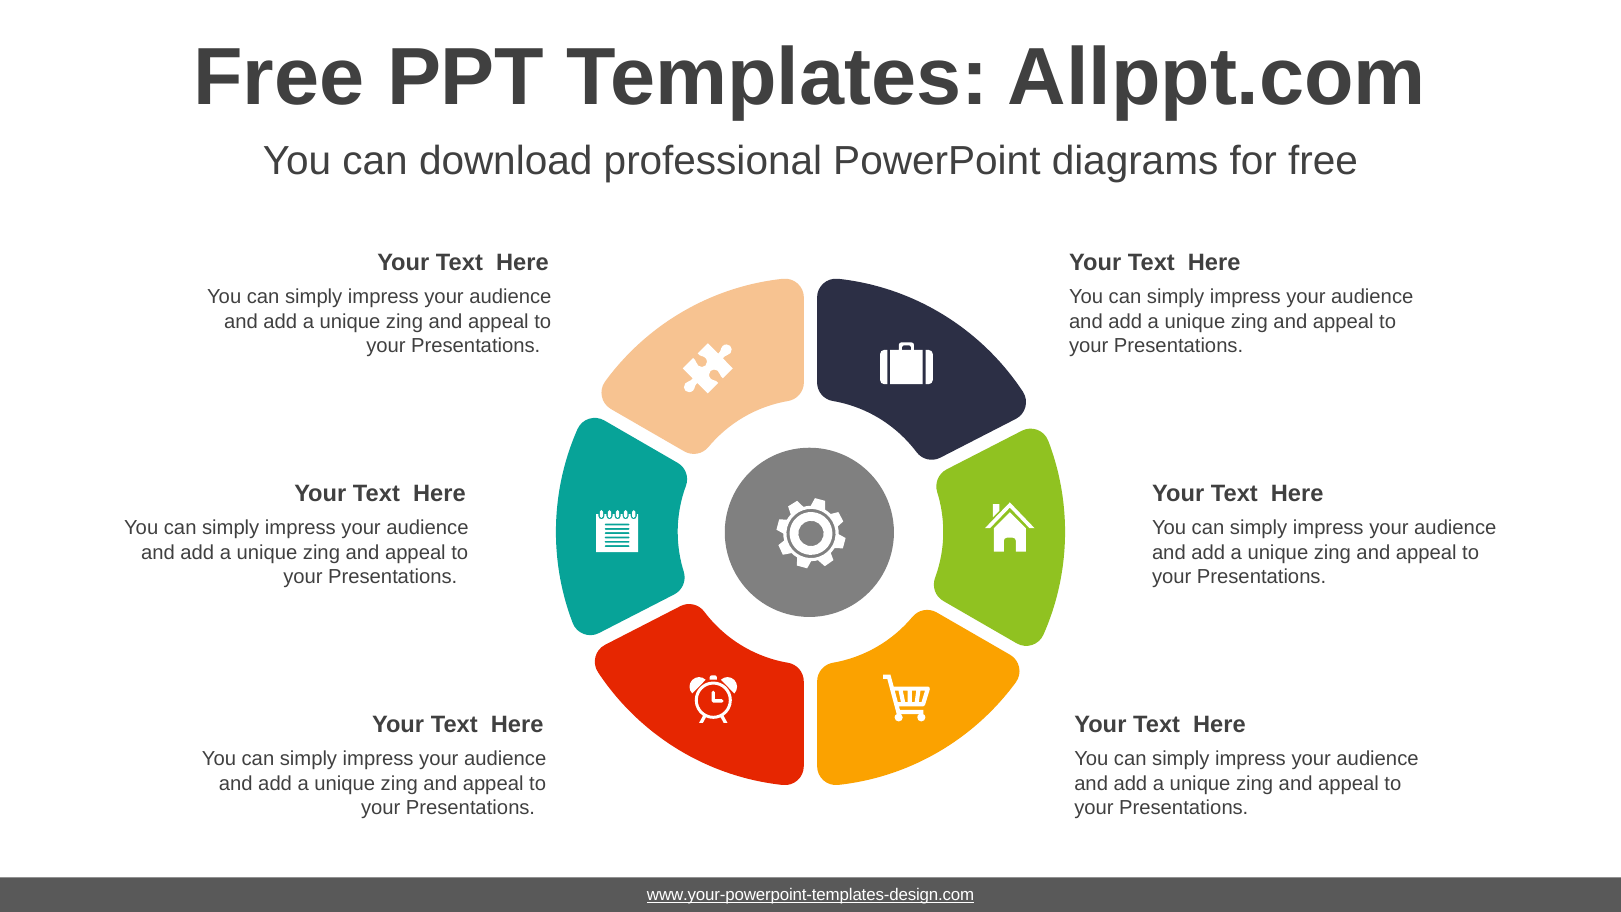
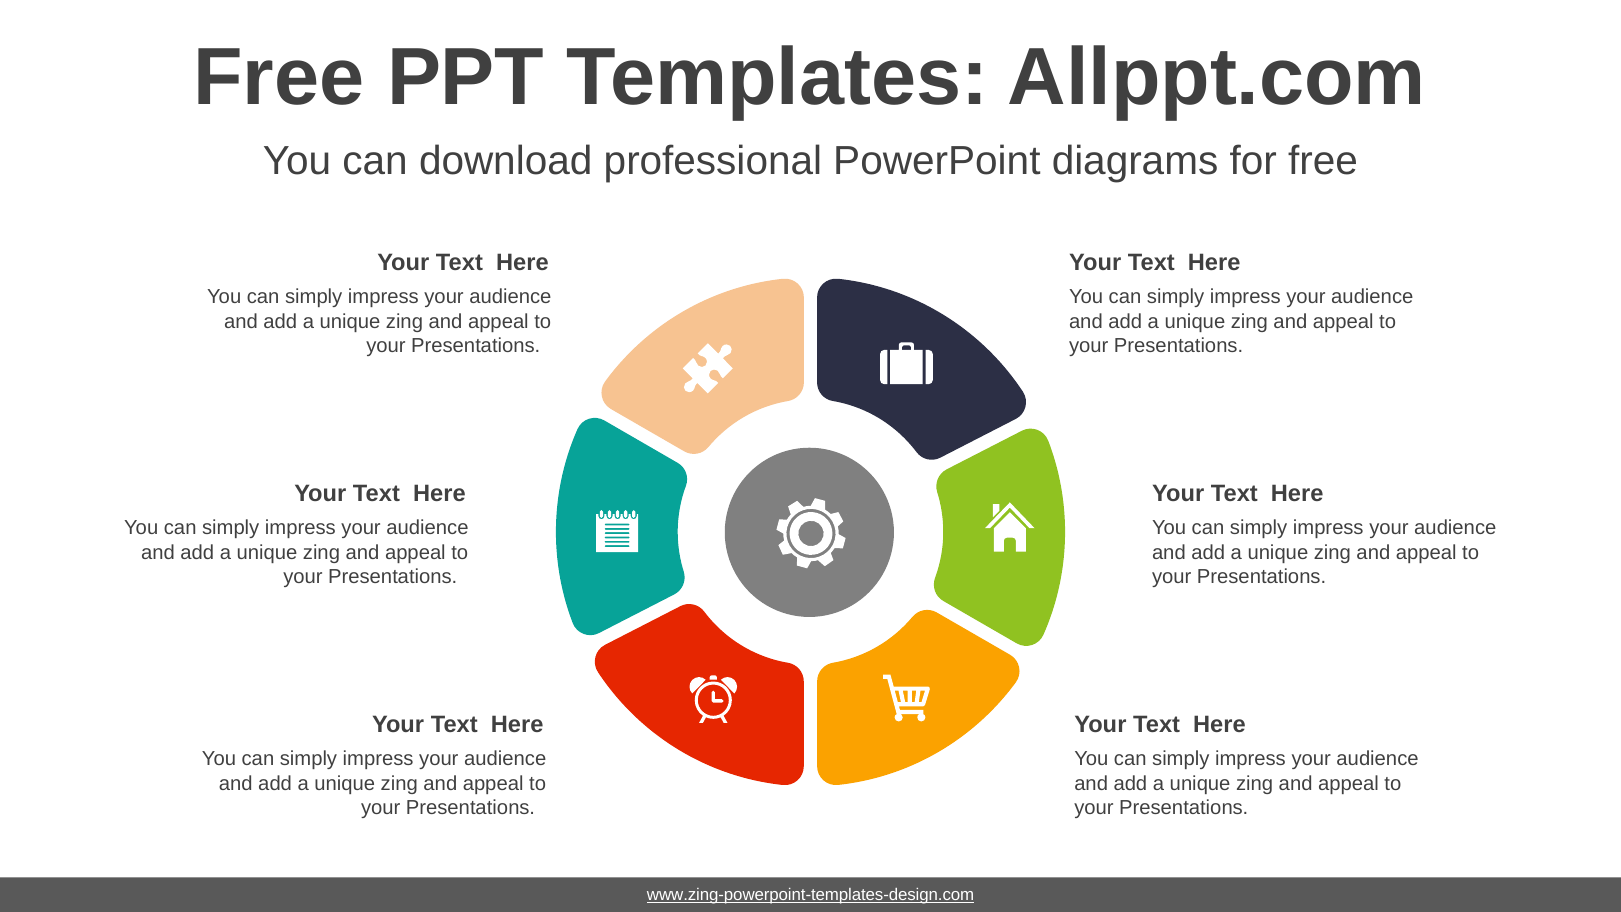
www.your-powerpoint-templates-design.com: www.your-powerpoint-templates-design.com -> www.zing-powerpoint-templates-design.com (811, 895)
